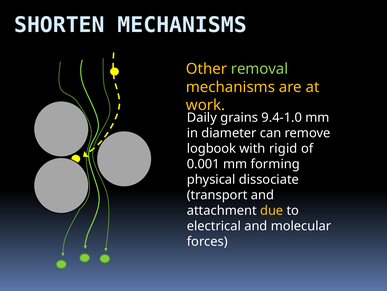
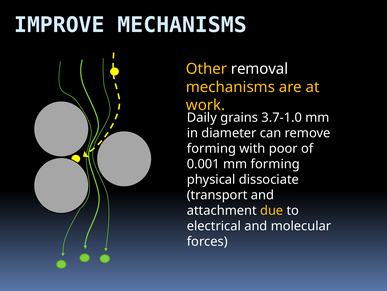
SHORTEN: SHORTEN -> IMPROVE (59, 25)
removal colour: light green -> white (260, 69)
9.4-1.0: 9.4-1.0 -> 3.7-1.0 (282, 117)
logbook: logbook -> forming (211, 148)
rigid: rigid -> poor (283, 148)
